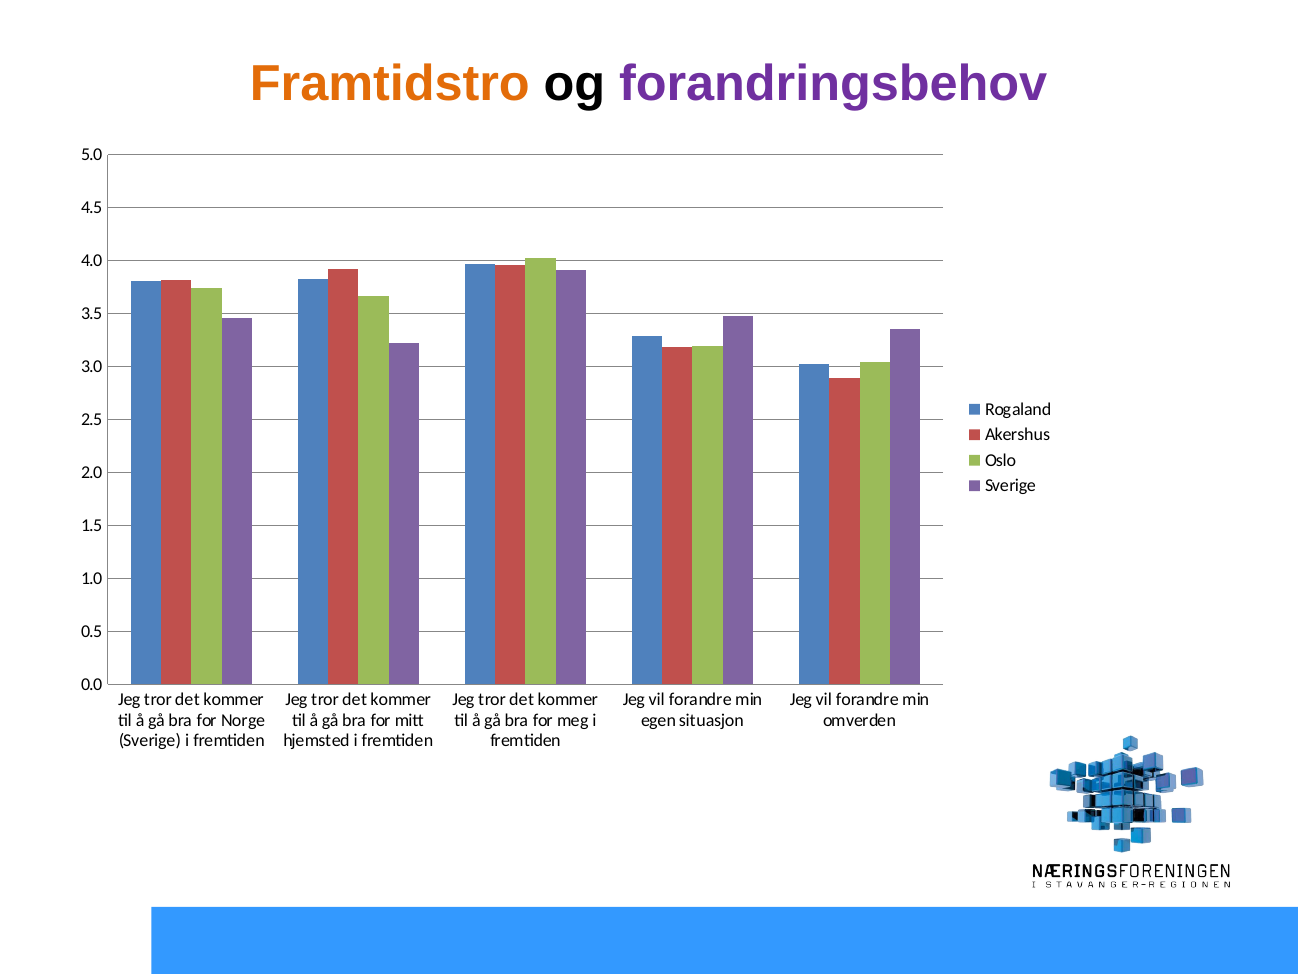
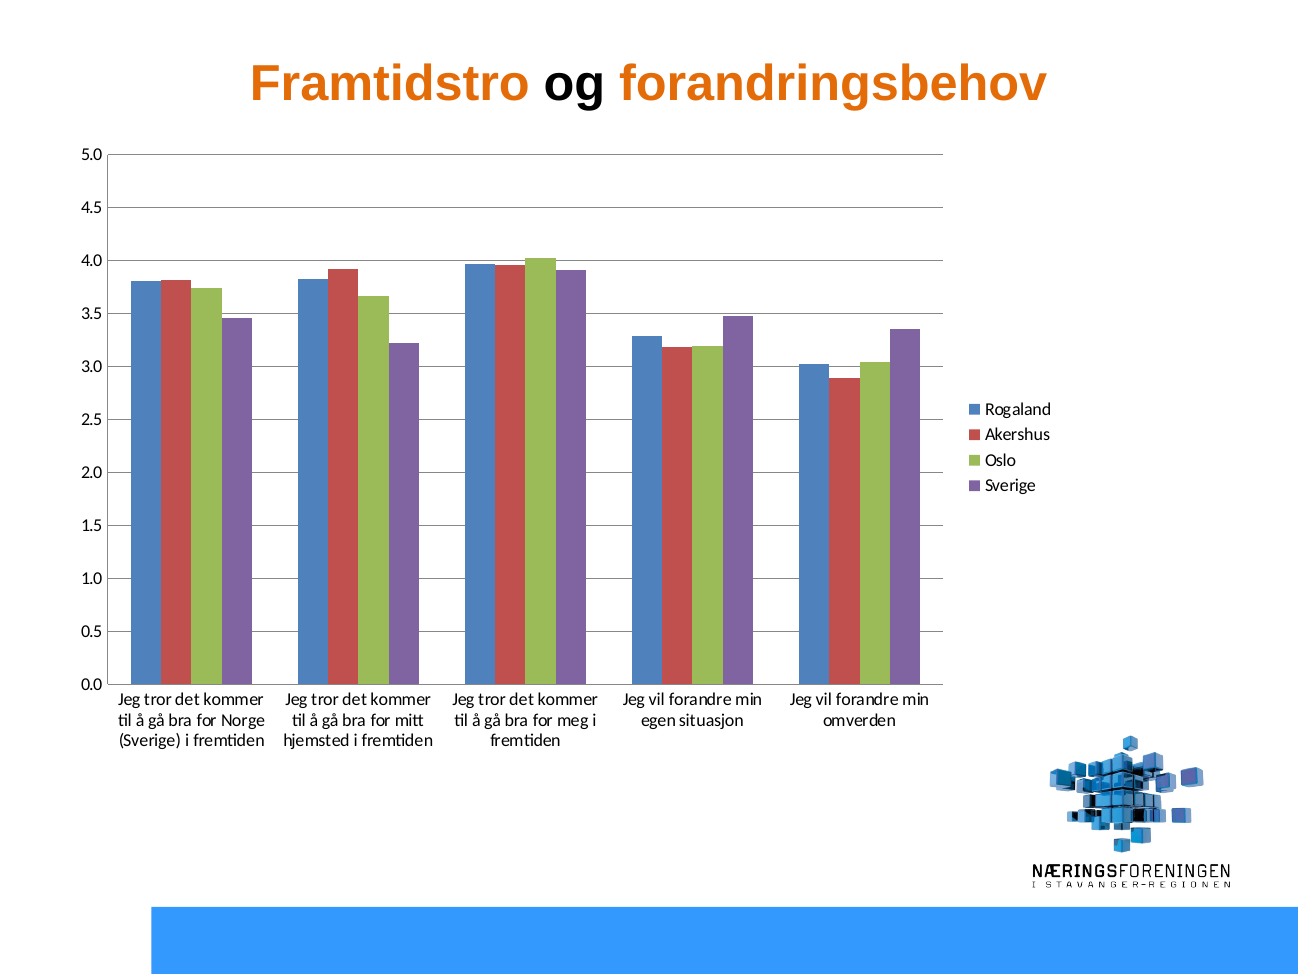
forandringsbehov colour: purple -> orange (833, 84)
